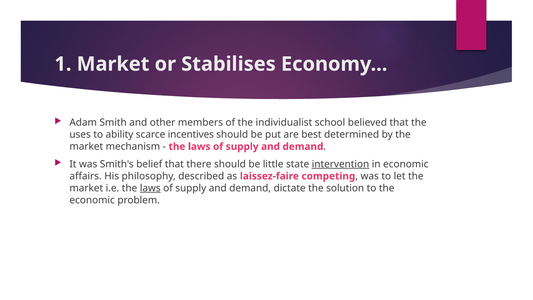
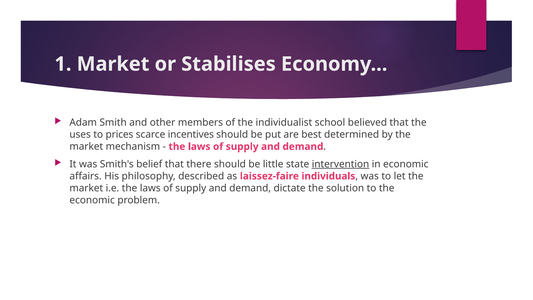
ability: ability -> prices (119, 135)
competing: competing -> individuals (328, 176)
laws underline: present -> none (150, 188)
